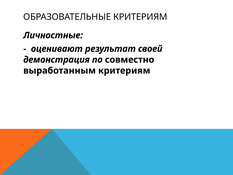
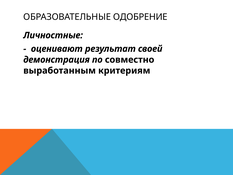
ОБРАЗОВАТЕЛЬНЫЕ КРИТЕРИЯМ: КРИТЕРИЯМ -> ОДОБРЕНИЕ (140, 17)
